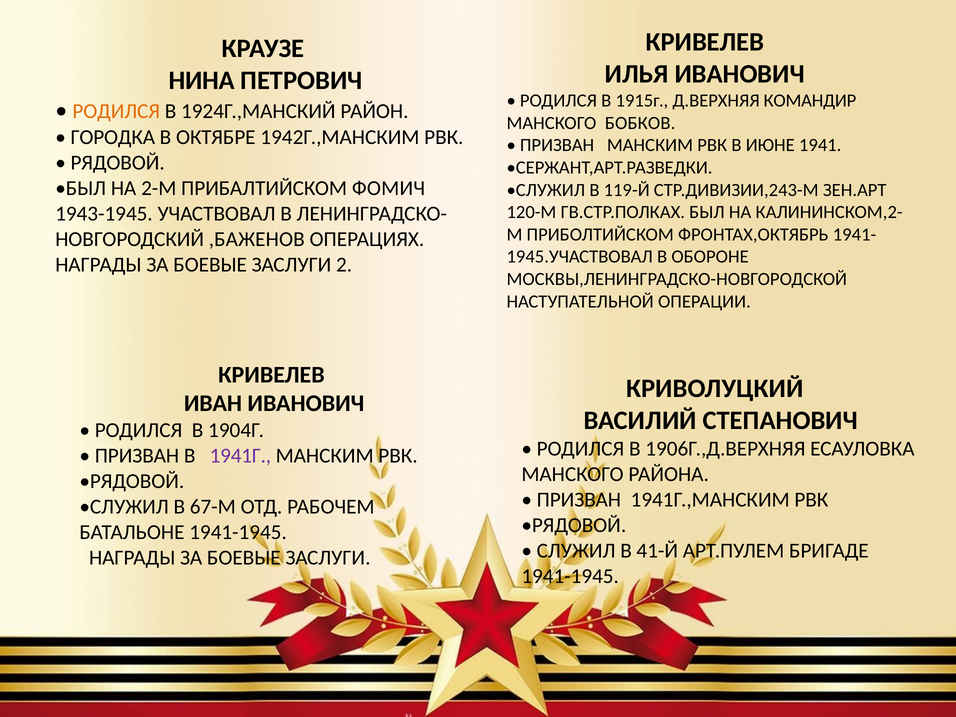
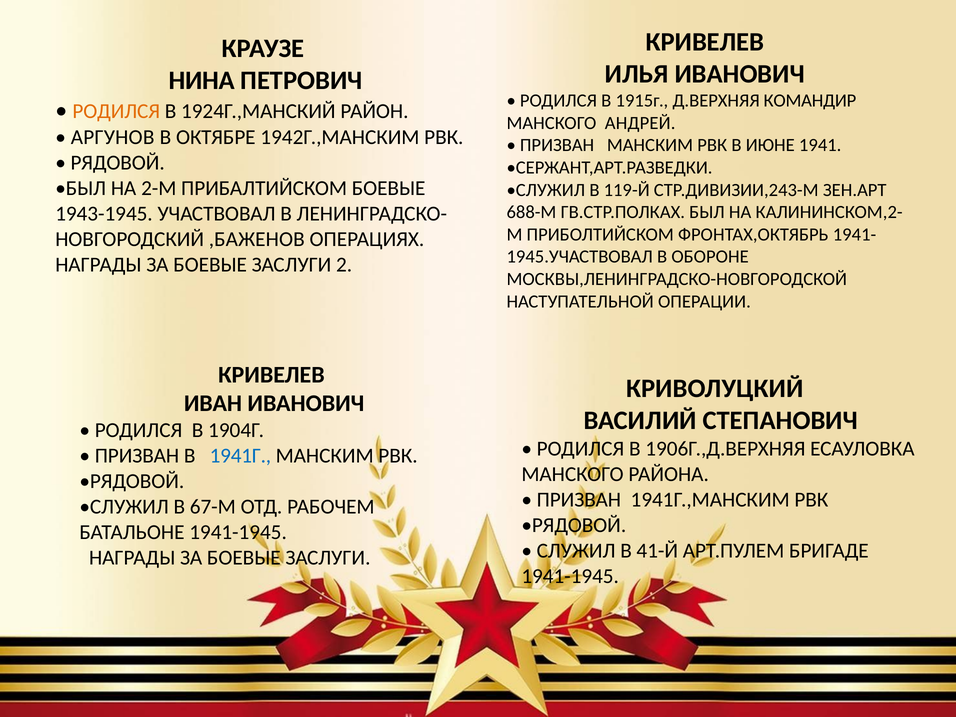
БОБКОВ: БОБКОВ -> АНДРЕЙ (640, 123)
ГОРОДКА: ГОРОДКА -> АРГУНОВ (113, 137)
ПРИБАЛТИЙСКОМ ФОМИЧ: ФОМИЧ -> БОЕВЫЕ (389, 188)
120-М: 120-М -> 688-М (531, 212)
1941Г colour: purple -> blue (240, 456)
